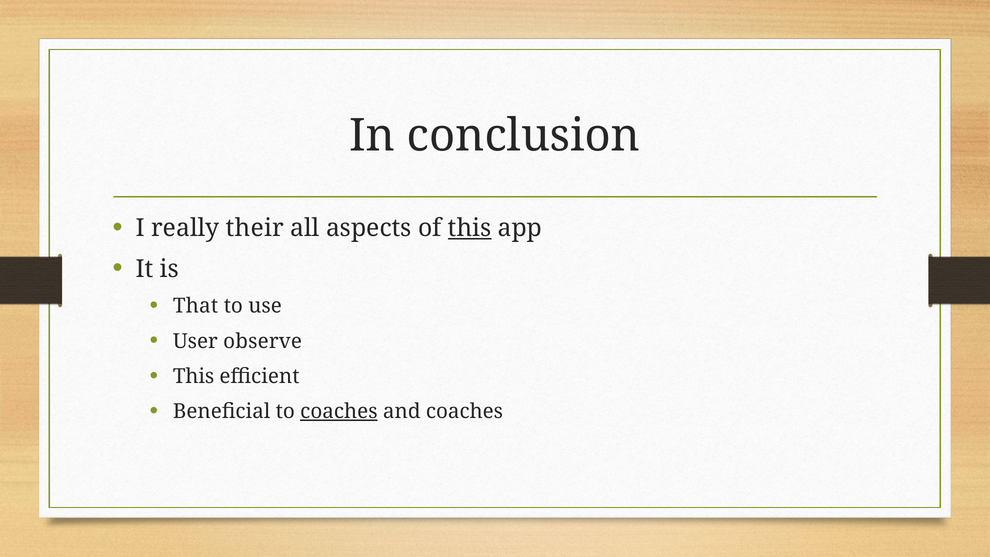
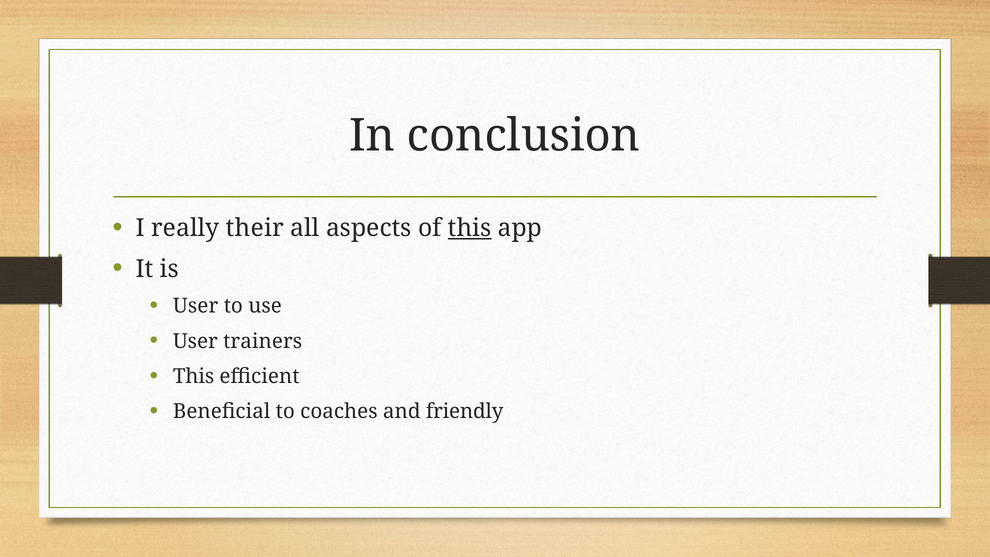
That: That -> User (196, 306)
observe: observe -> trainers (263, 341)
coaches underline: present -> none (339, 411)
and coaches: coaches -> friendly (465, 411)
